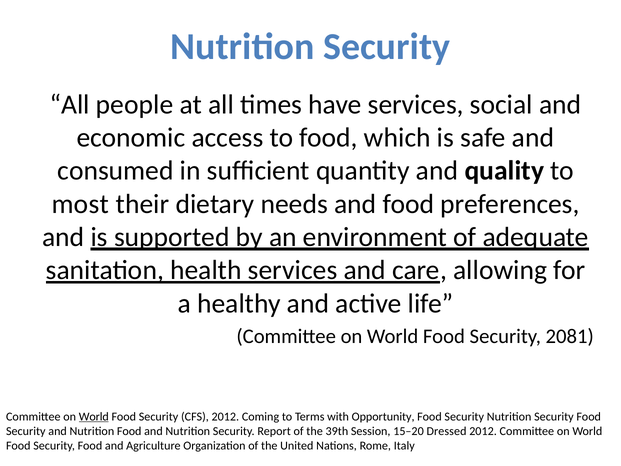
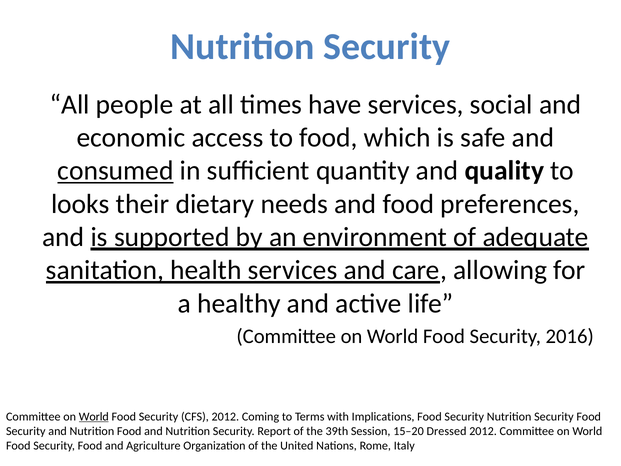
consumed underline: none -> present (115, 171)
most: most -> looks (80, 204)
2081: 2081 -> 2016 (570, 336)
Opportunity: Opportunity -> Implications (383, 416)
